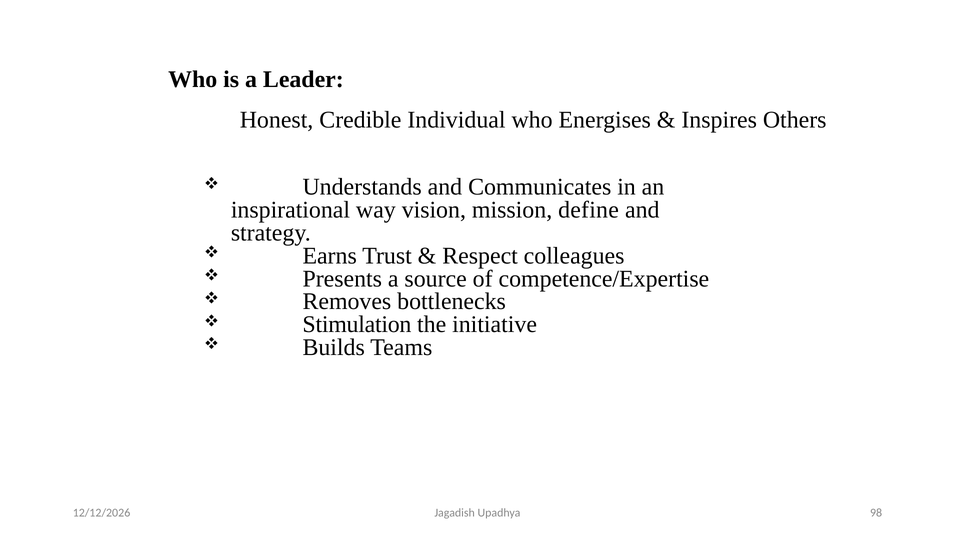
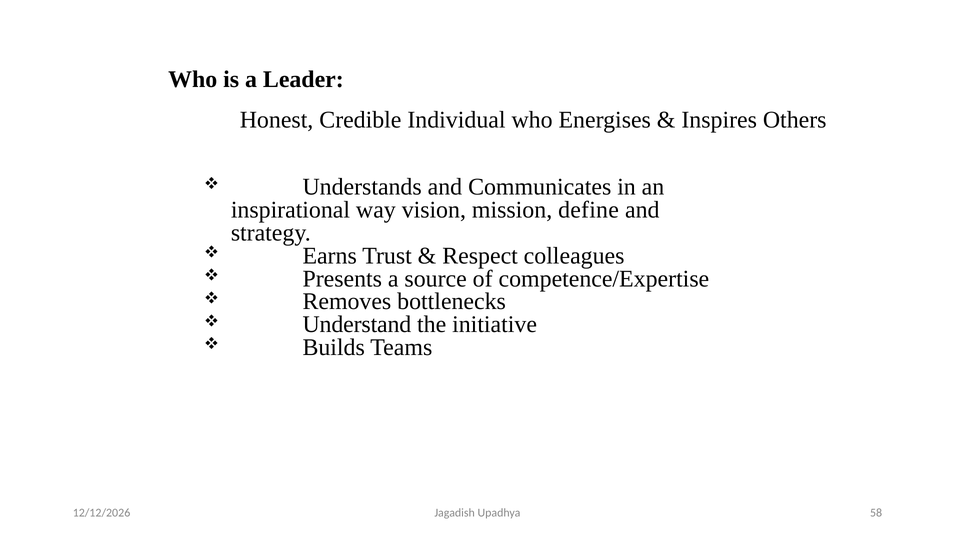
Stimulation: Stimulation -> Understand (357, 325)
98: 98 -> 58 (876, 513)
